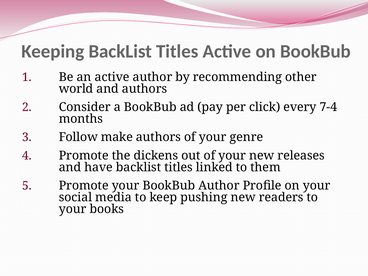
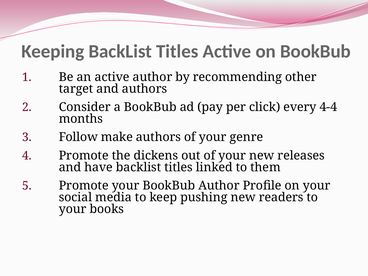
world: world -> target (76, 89)
7-4: 7-4 -> 4-4 (328, 107)
